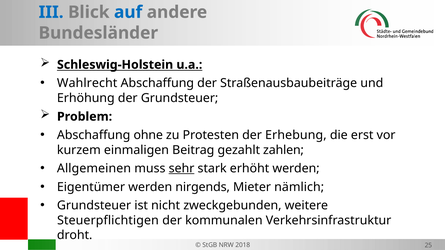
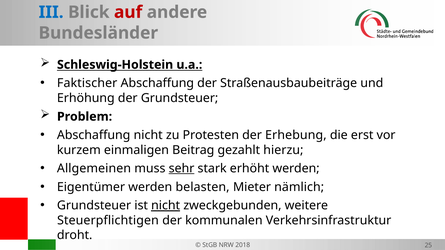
auf colour: blue -> red (128, 12)
Wahlrecht: Wahlrecht -> Faktischer (87, 83)
Abschaffung ohne: ohne -> nicht (148, 135)
zahlen: zahlen -> hierzu (283, 150)
nirgends: nirgends -> belasten (203, 187)
nicht underline: none -> present (166, 206)
